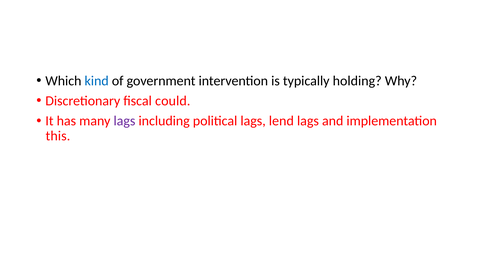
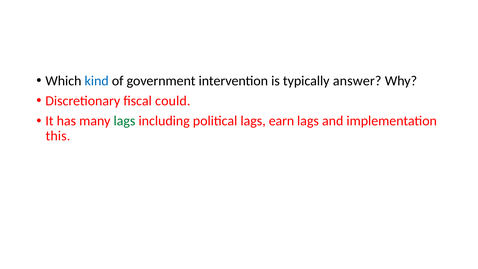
holding: holding -> answer (357, 81)
lags colour: purple -> green (124, 121)
lend: lend -> earn (281, 121)
